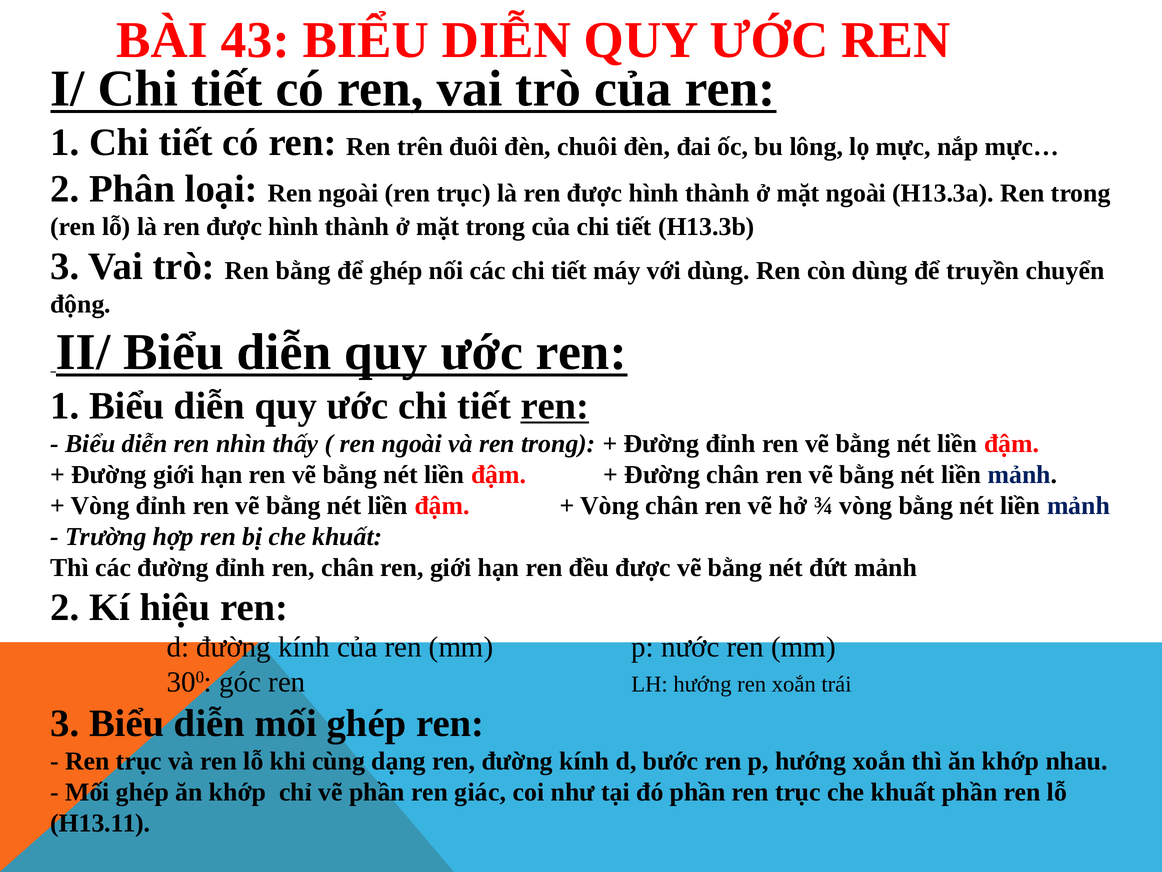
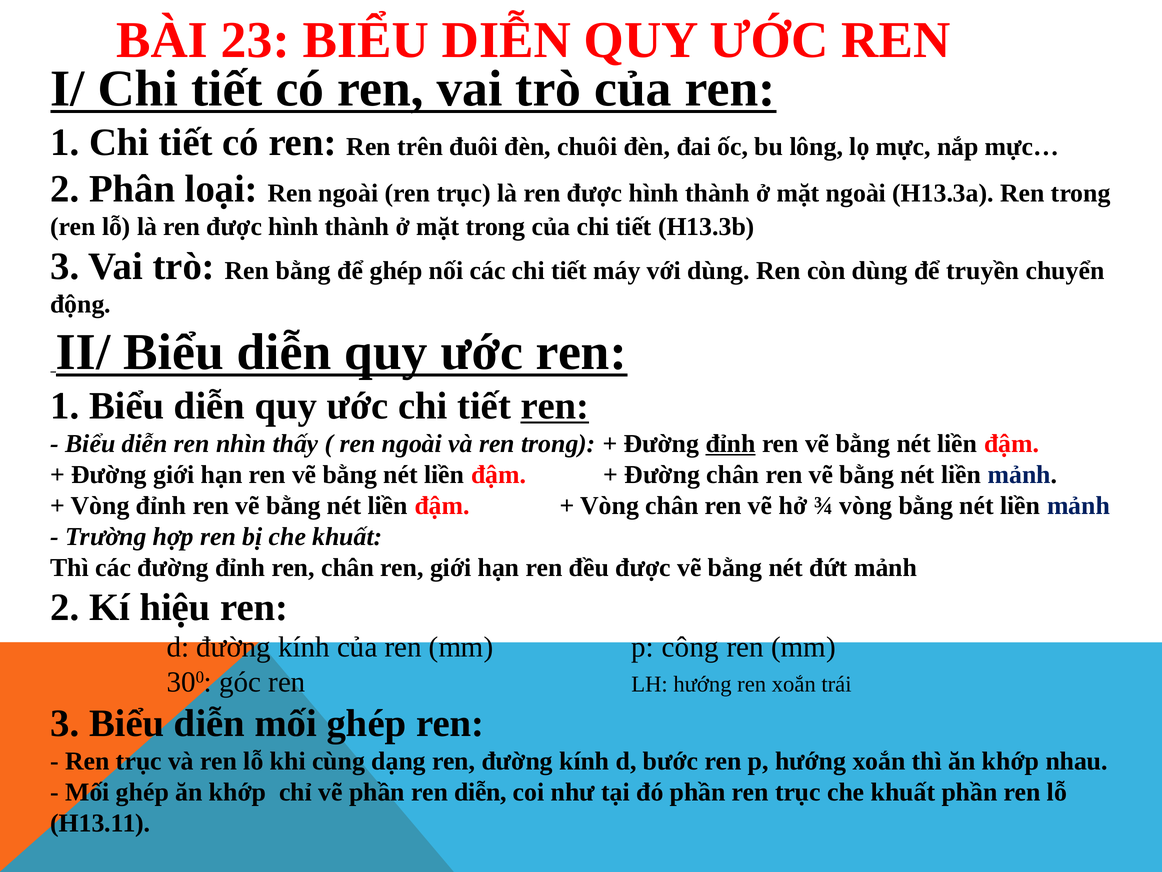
43: 43 -> 23 (255, 40)
đỉnh underline: none -> present (731, 443)
nước: nước -> công (690, 647)
ren giác: giác -> diễn (481, 792)
